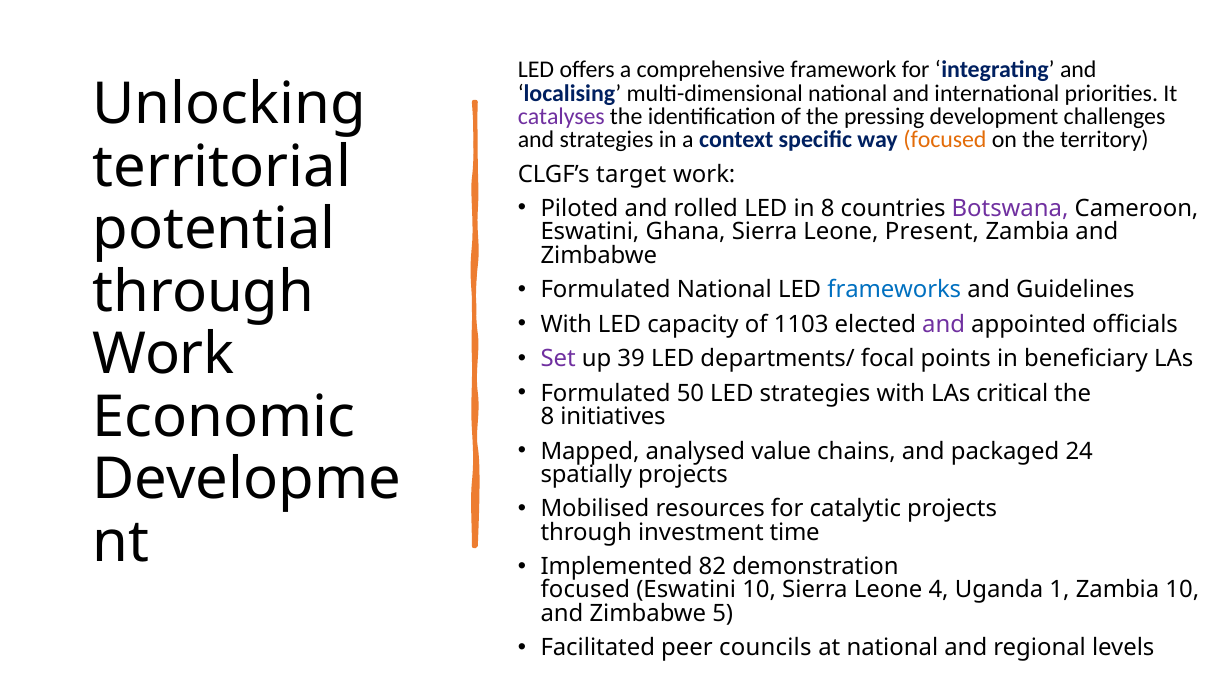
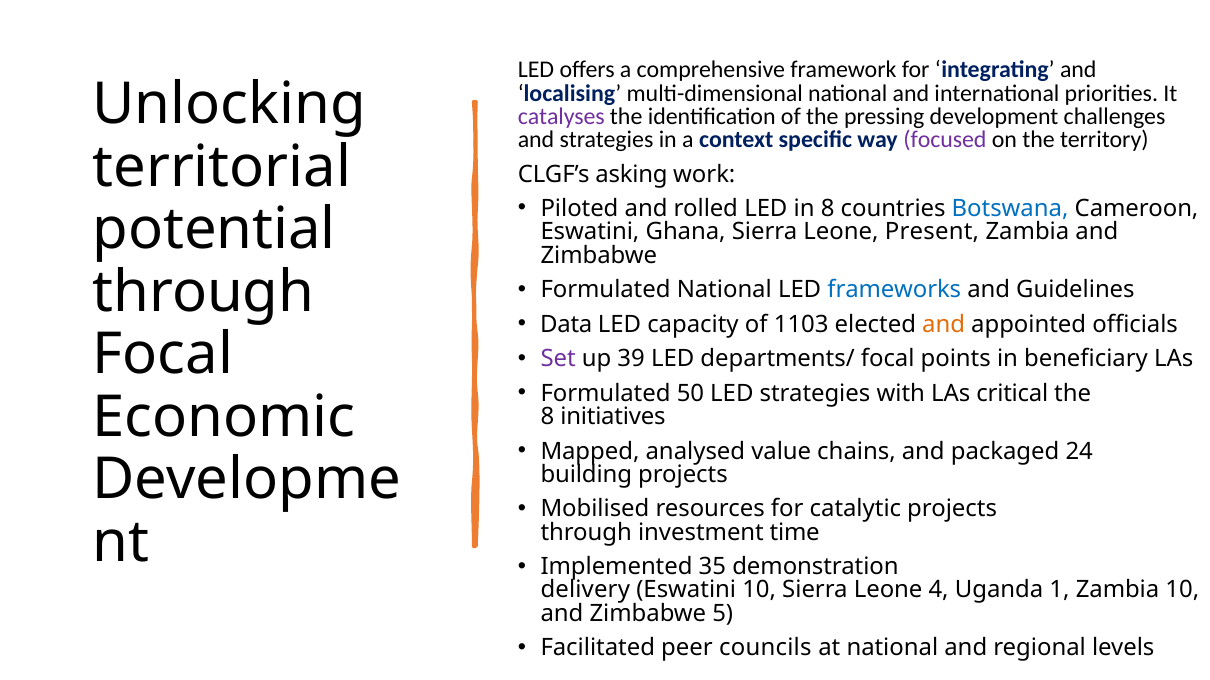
focused colour: orange -> purple (945, 140)
target: target -> asking (631, 174)
Botswana colour: purple -> blue (1010, 209)
With: With -> Data (566, 325)
and colour: purple -> orange (944, 325)
Work: Work -> Focal (163, 355)
spatially: spatially -> building (586, 475)
82: 82 -> 35 (712, 567)
focused: focused -> delivery (585, 591)
